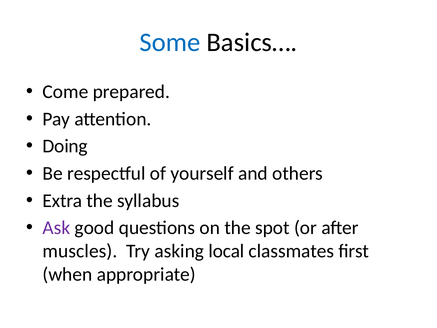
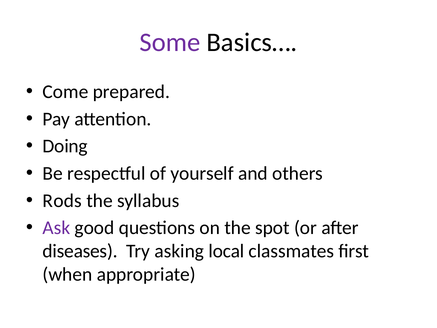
Some colour: blue -> purple (170, 42)
Extra: Extra -> Rods (62, 200)
muscles: muscles -> diseases (80, 251)
